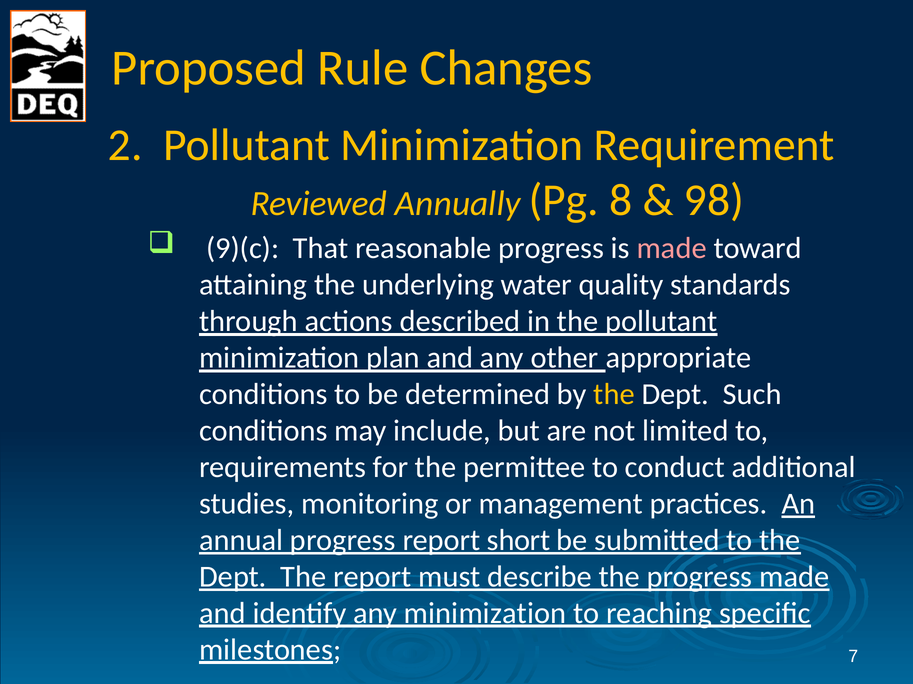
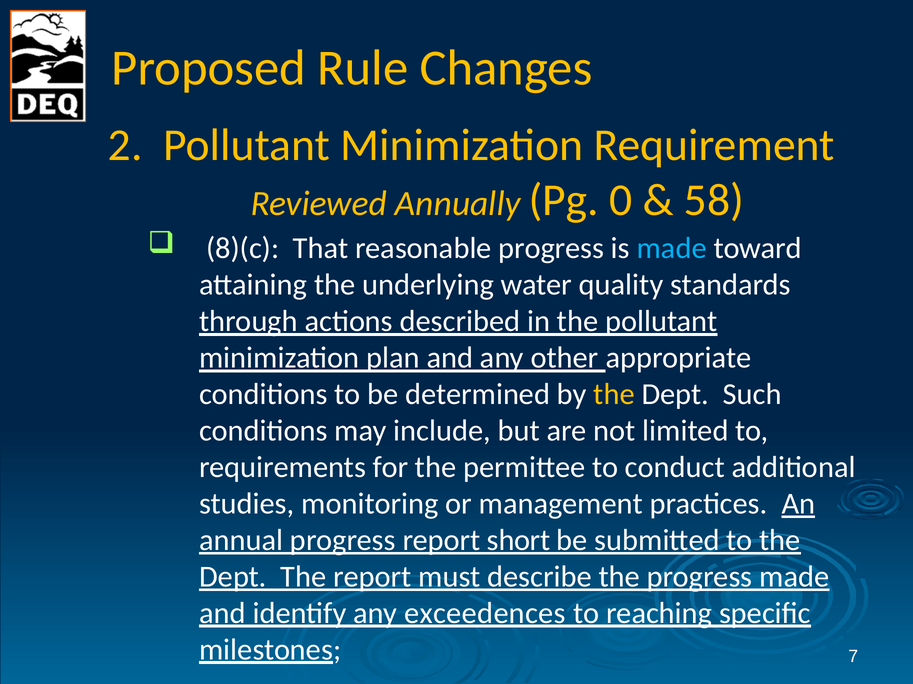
8: 8 -> 0 (621, 200)
98: 98 -> 58 (714, 200)
9)(c: 9)(c -> 8)(c (243, 249)
made colour: pink -> light blue (672, 249)
any minimization: minimization -> exceedences (485, 614)
